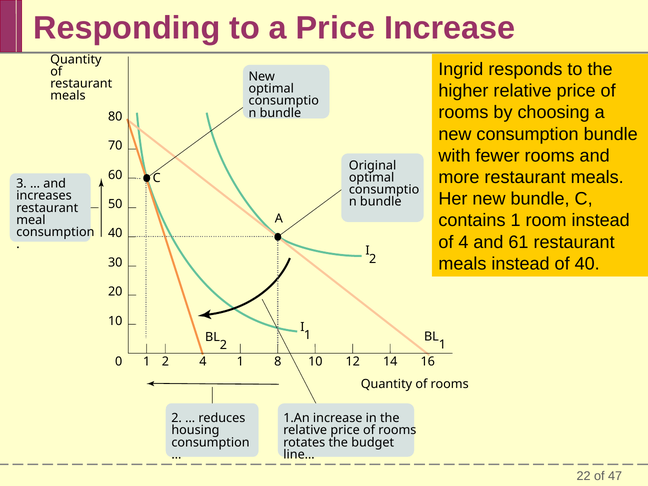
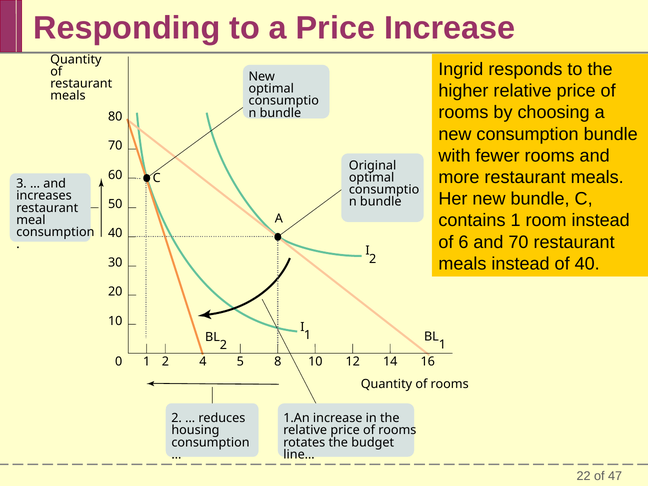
of 4: 4 -> 6 (463, 242)
and 61: 61 -> 70 (518, 242)
4 1: 1 -> 5 (240, 361)
